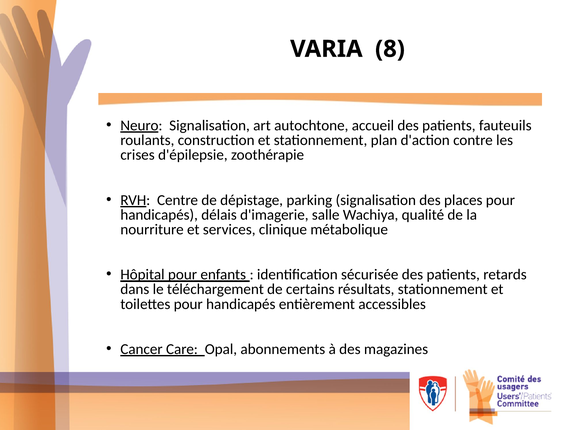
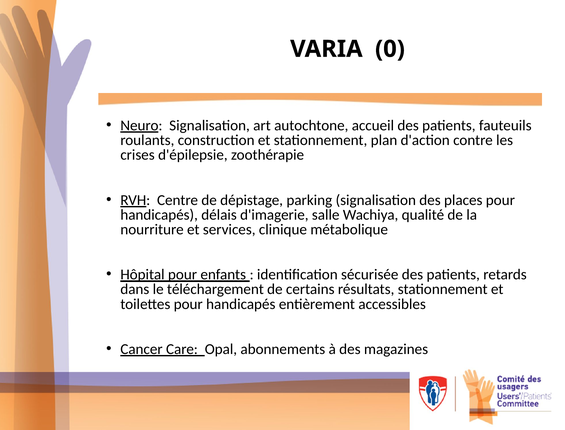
8: 8 -> 0 (390, 49)
